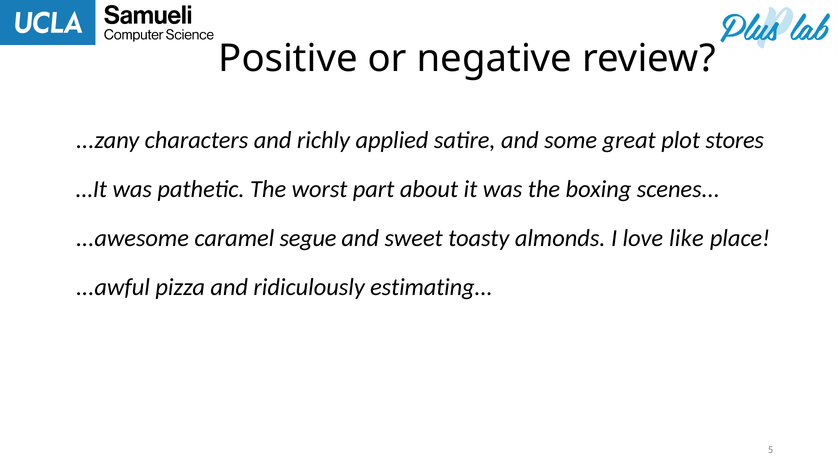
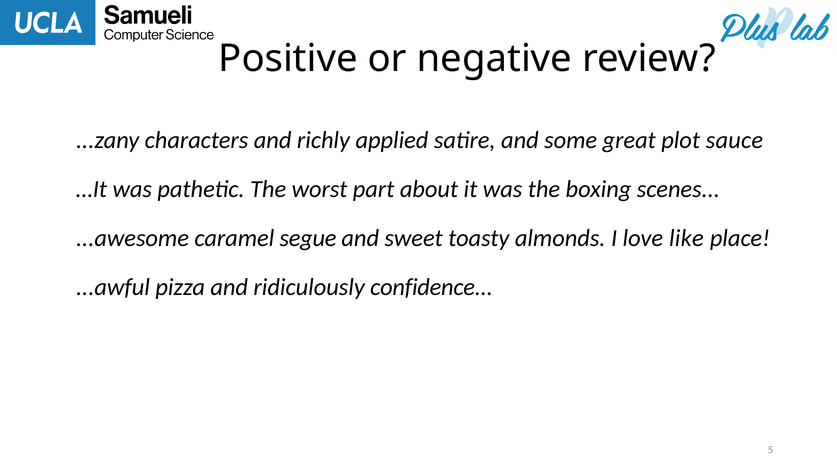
stores: stores -> sauce (734, 140)
estimating: estimating -> confidence (432, 287)
